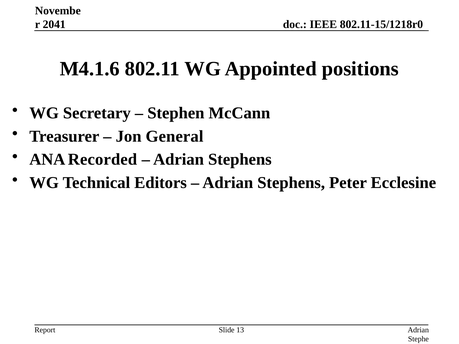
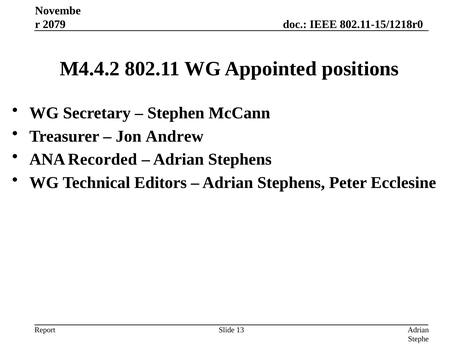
2041: 2041 -> 2079 (54, 24)
M4.1.6: M4.1.6 -> M4.4.2 (90, 69)
General: General -> Andrew (175, 136)
